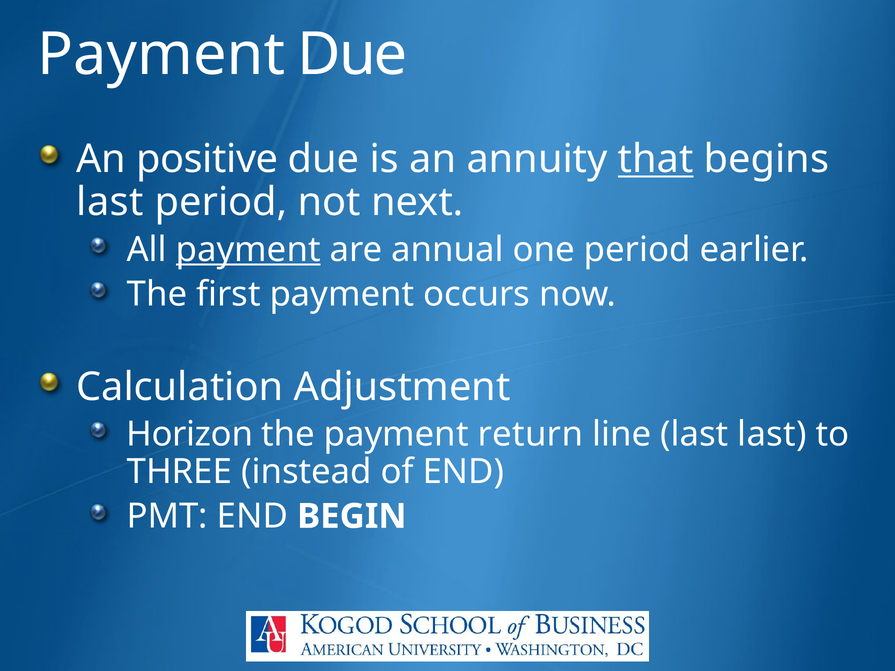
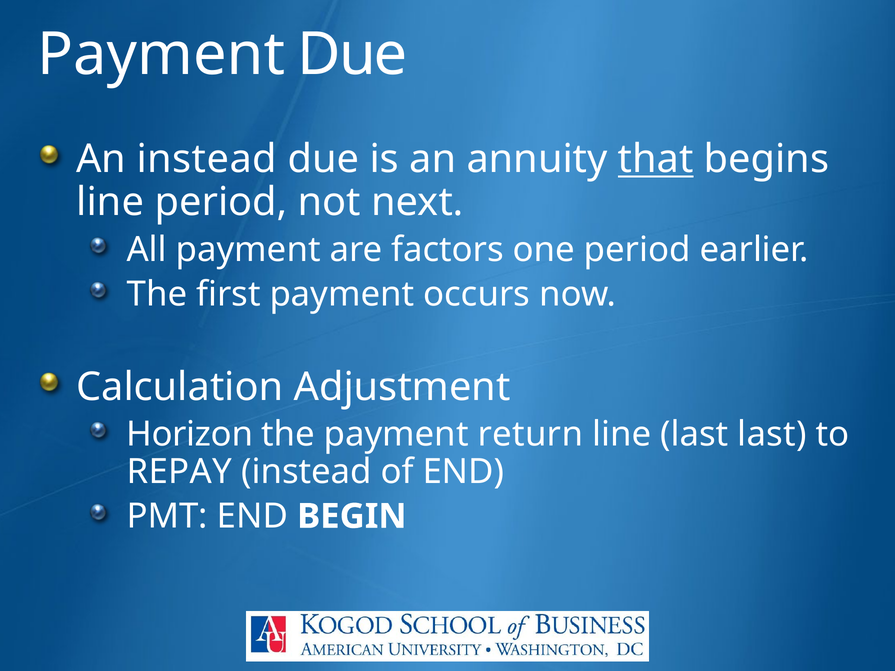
An positive: positive -> instead (207, 159)
last: last -> line (110, 202)
payment underline: present -> none (248, 250)
annual: annual -> factors (448, 250)
THREE: THREE -> REPAY (179, 472)
